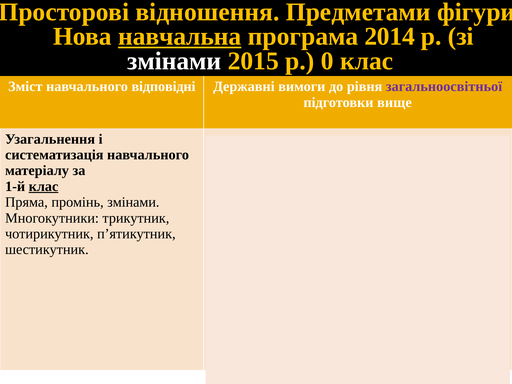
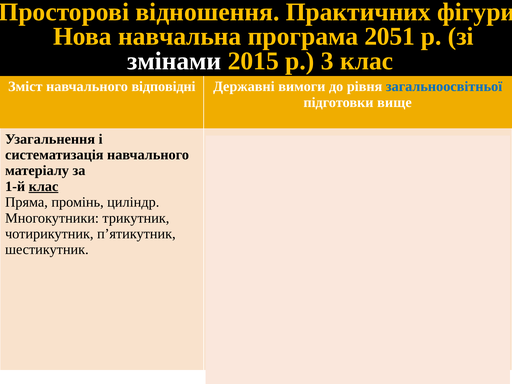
Предметами: Предметами -> Практичних (358, 12)
навчальна underline: present -> none (180, 36)
2014: 2014 -> 2051 (390, 36)
0: 0 -> 3 (327, 61)
загальноосвітньої colour: purple -> blue (444, 87)
промінь змінами: змінами -> циліндр (133, 202)
